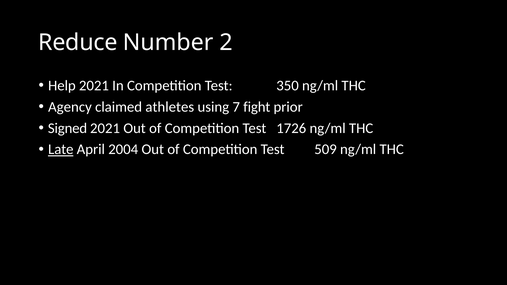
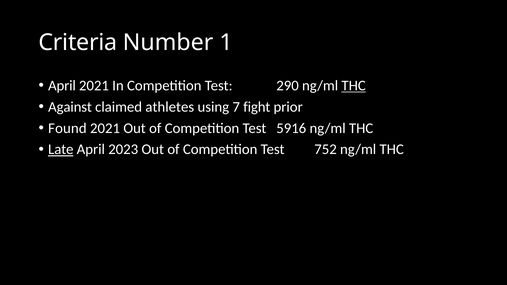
Reduce: Reduce -> Criteria (78, 43)
2: 2 -> 1 (226, 43)
Help: Help -> April (62, 86)
350: 350 -> 290 (288, 86)
THC underline: none -> present (354, 86)
Agency: Agency -> Against (70, 107)
Signed: Signed -> Found (67, 128)
1726: 1726 -> 5916 (291, 128)
2004: 2004 -> 2023 (123, 149)
509: 509 -> 752 (326, 149)
